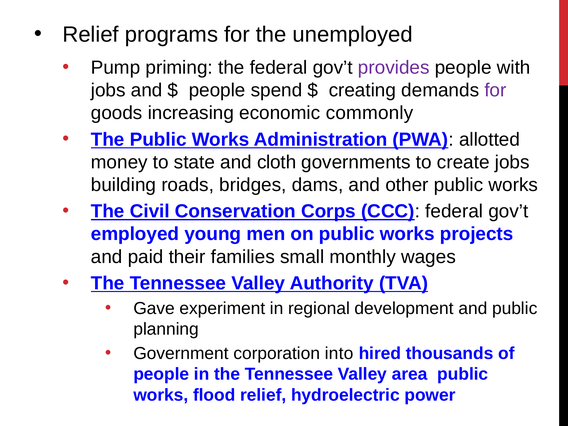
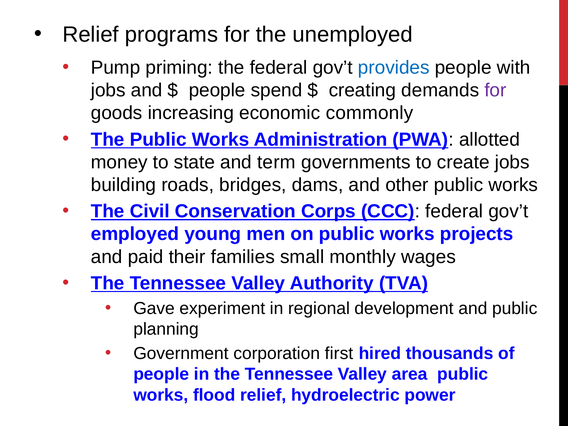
provides colour: purple -> blue (394, 67)
cloth: cloth -> term (276, 162)
into: into -> first (339, 353)
